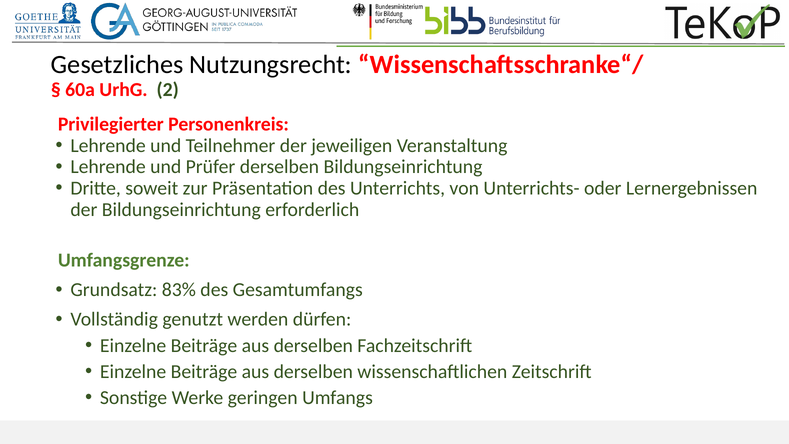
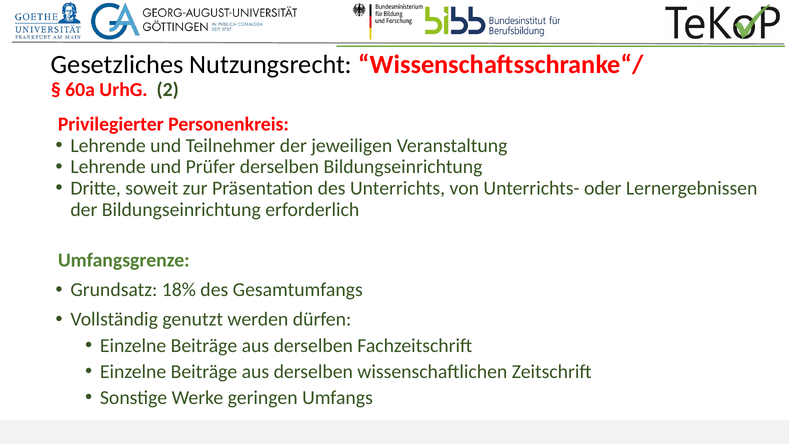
83%: 83% -> 18% (179, 290)
